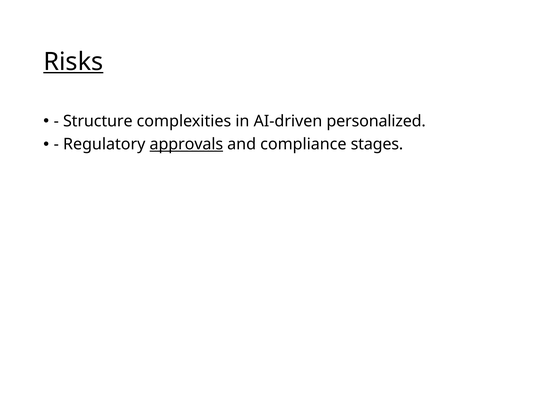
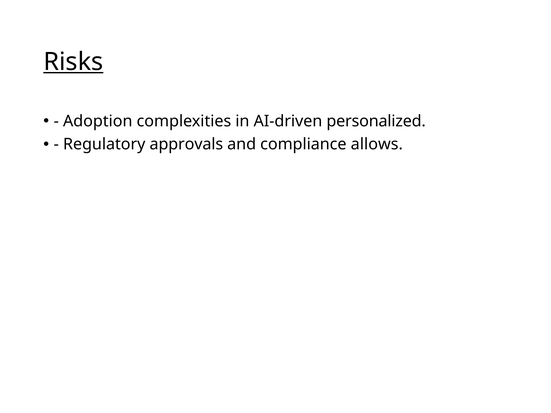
Structure: Structure -> Adoption (98, 121)
approvals underline: present -> none (186, 144)
stages: stages -> allows (377, 144)
